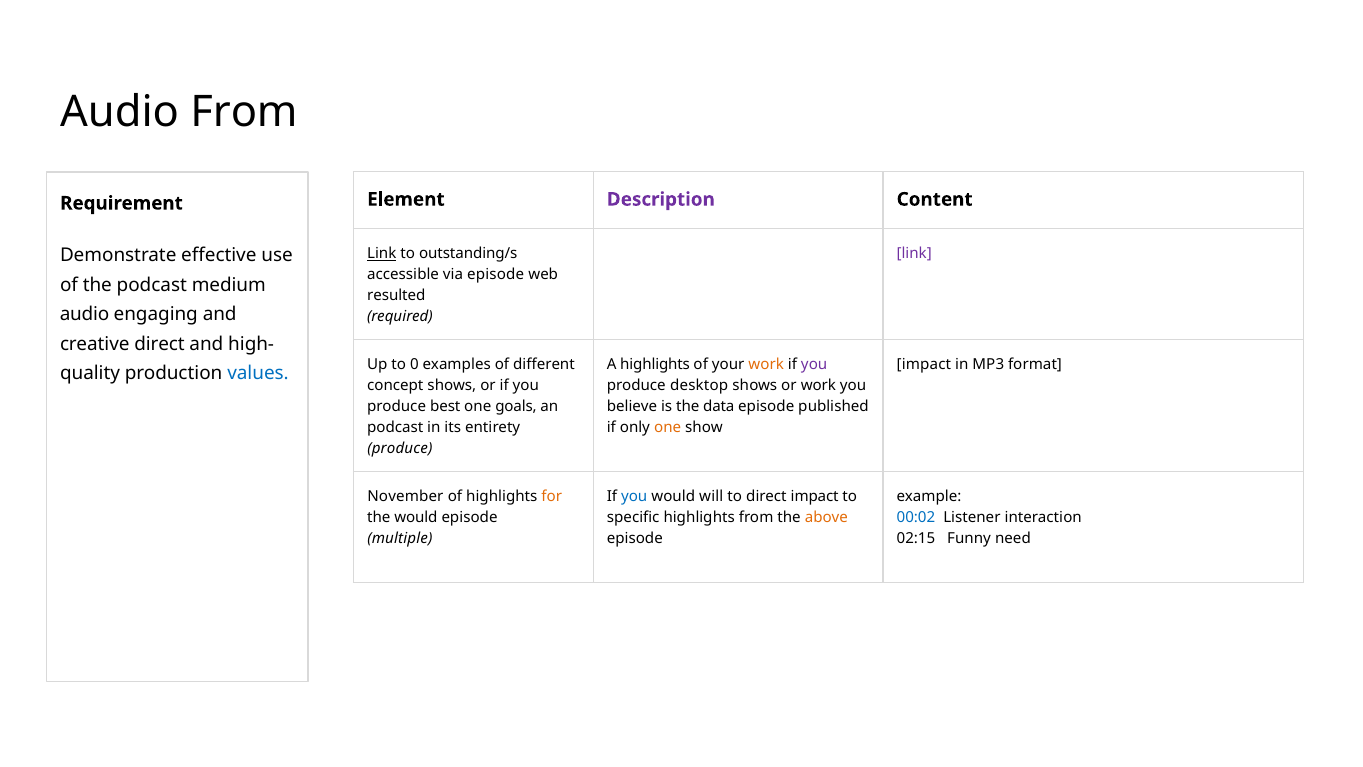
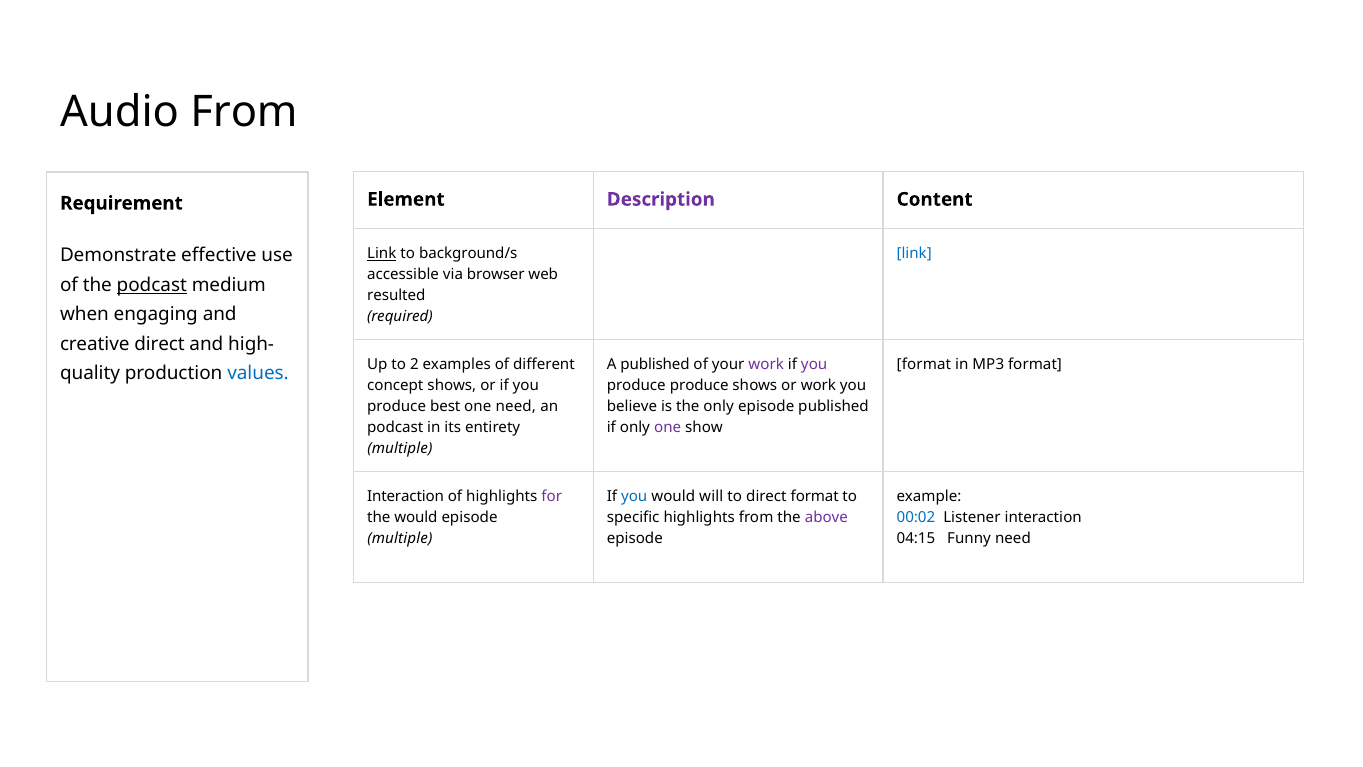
outstanding/s: outstanding/s -> background/s (468, 253)
link colour: purple -> blue (914, 253)
via episode: episode -> browser (496, 274)
podcast underline: none -> present (152, 285)
audio: audio -> when (84, 314)
0: 0 -> 2 (414, 364)
A highlights: highlights -> published (655, 364)
work colour: orange -> purple (766, 364)
impact: impact -> format (924, 364)
produce desktop: desktop -> produce (699, 385)
one goals: goals -> need (516, 406)
the data: data -> only (719, 406)
one colour: orange -> purple (668, 427)
produce: produce -> multiple (400, 448)
November: November -> Interaction (406, 496)
for colour: orange -> purple (552, 496)
direct impact: impact -> format (815, 496)
above colour: orange -> purple (826, 517)
02:15: 02:15 -> 04:15 (916, 538)
